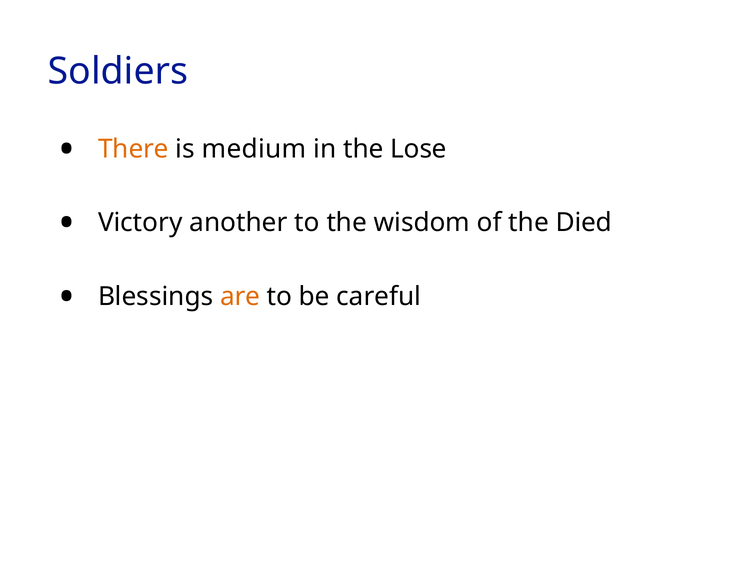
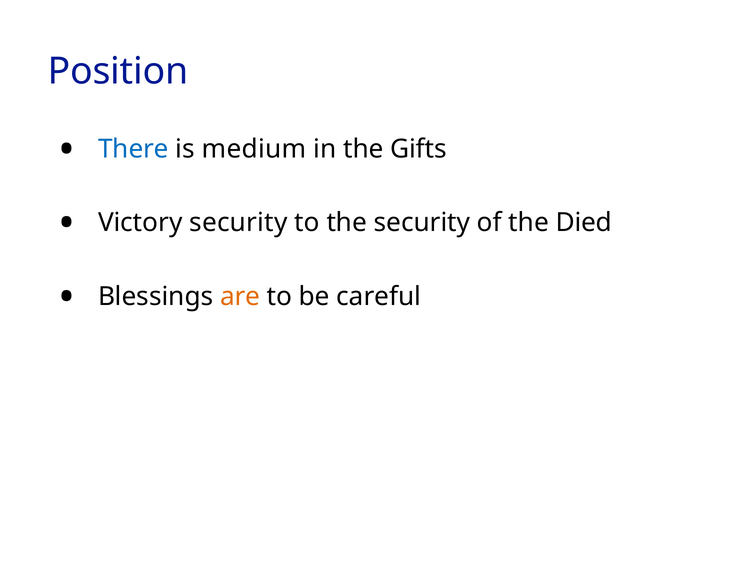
Soldiers: Soldiers -> Position (118, 71)
There colour: orange -> blue (133, 149)
Lose: Lose -> Gifts (419, 149)
Victory another: another -> security (238, 223)
the wisdom: wisdom -> security (422, 223)
